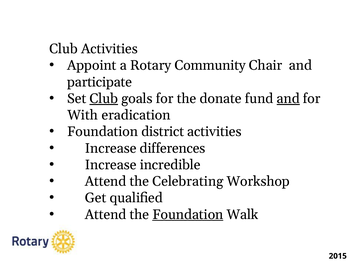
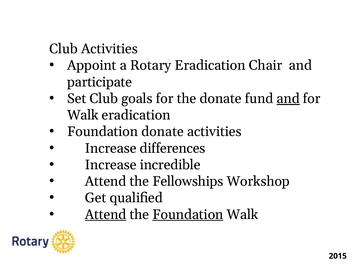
Rotary Community: Community -> Eradication (210, 66)
Club underline: present -> none (104, 99)
With: With -> Walk (83, 115)
Foundation district: district -> donate (163, 132)
Celebrating: Celebrating -> Fellowships (188, 182)
Attend underline: none -> present (106, 215)
